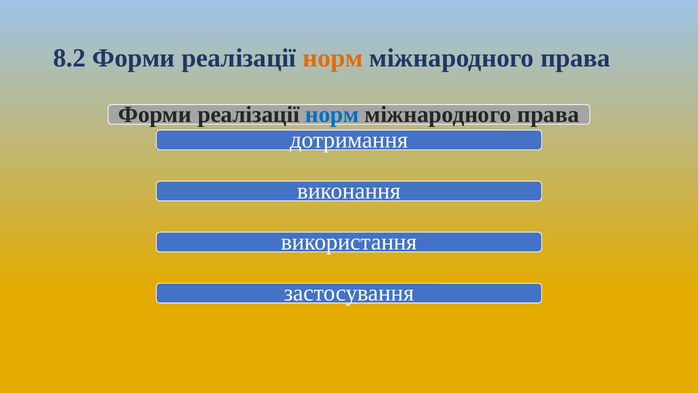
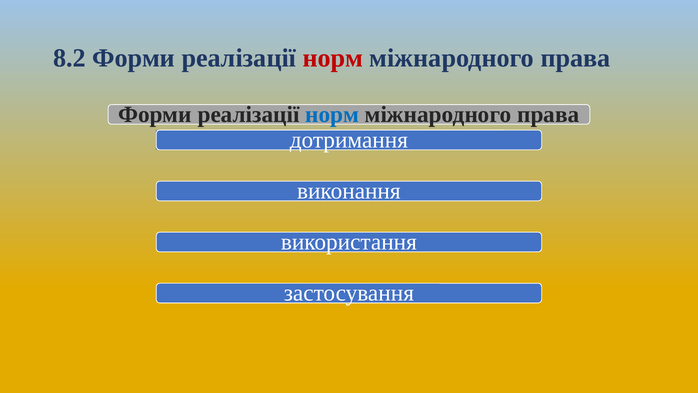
норм colour: orange -> red (333, 58)
